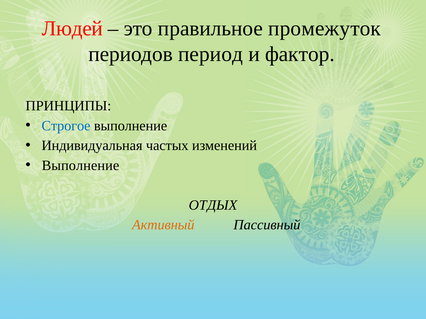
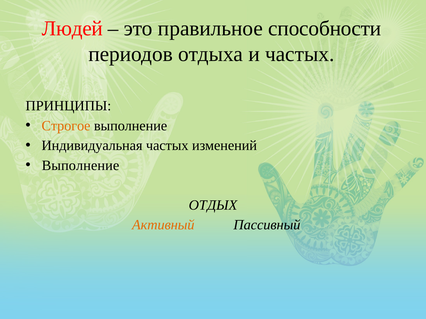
промежуток: промежуток -> способности (325, 29)
период: период -> отдыха (211, 54)
и фактор: фактор -> частых (300, 54)
Строгое colour: blue -> orange (66, 126)
